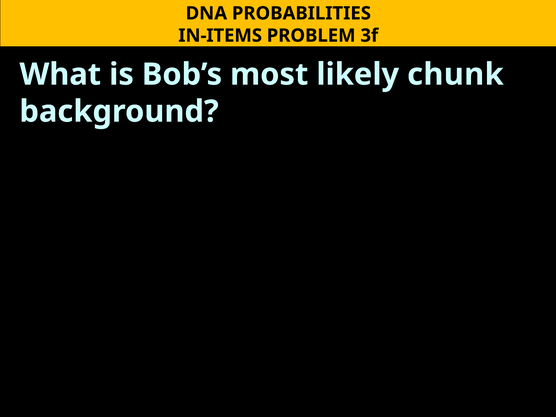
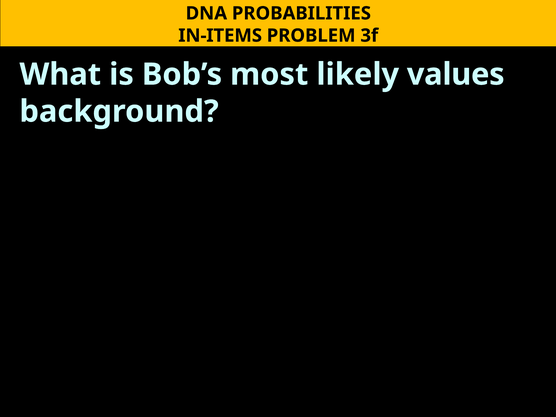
chunk: chunk -> values (456, 74)
